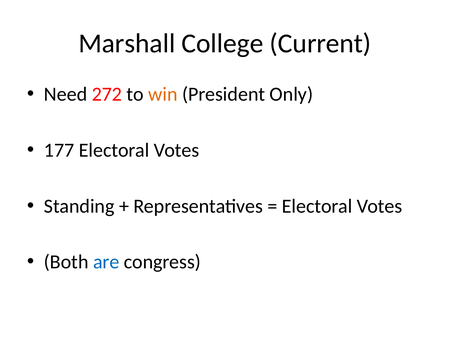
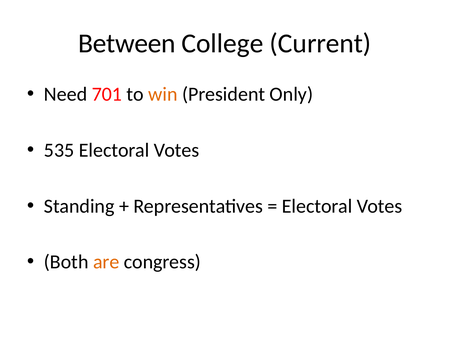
Marshall: Marshall -> Between (127, 44)
272: 272 -> 701 (107, 94)
177: 177 -> 535 (59, 150)
are colour: blue -> orange (106, 262)
